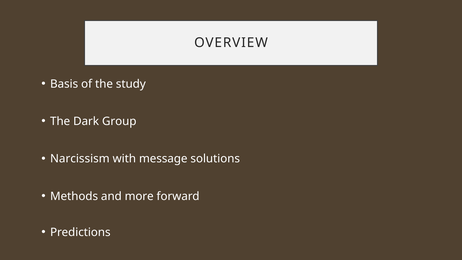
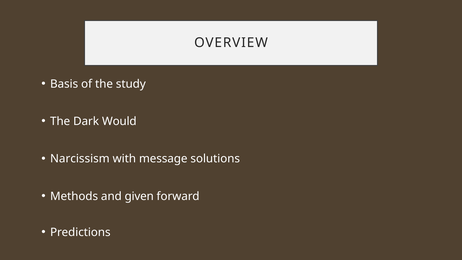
Group: Group -> Would (119, 121)
more: more -> given (139, 196)
